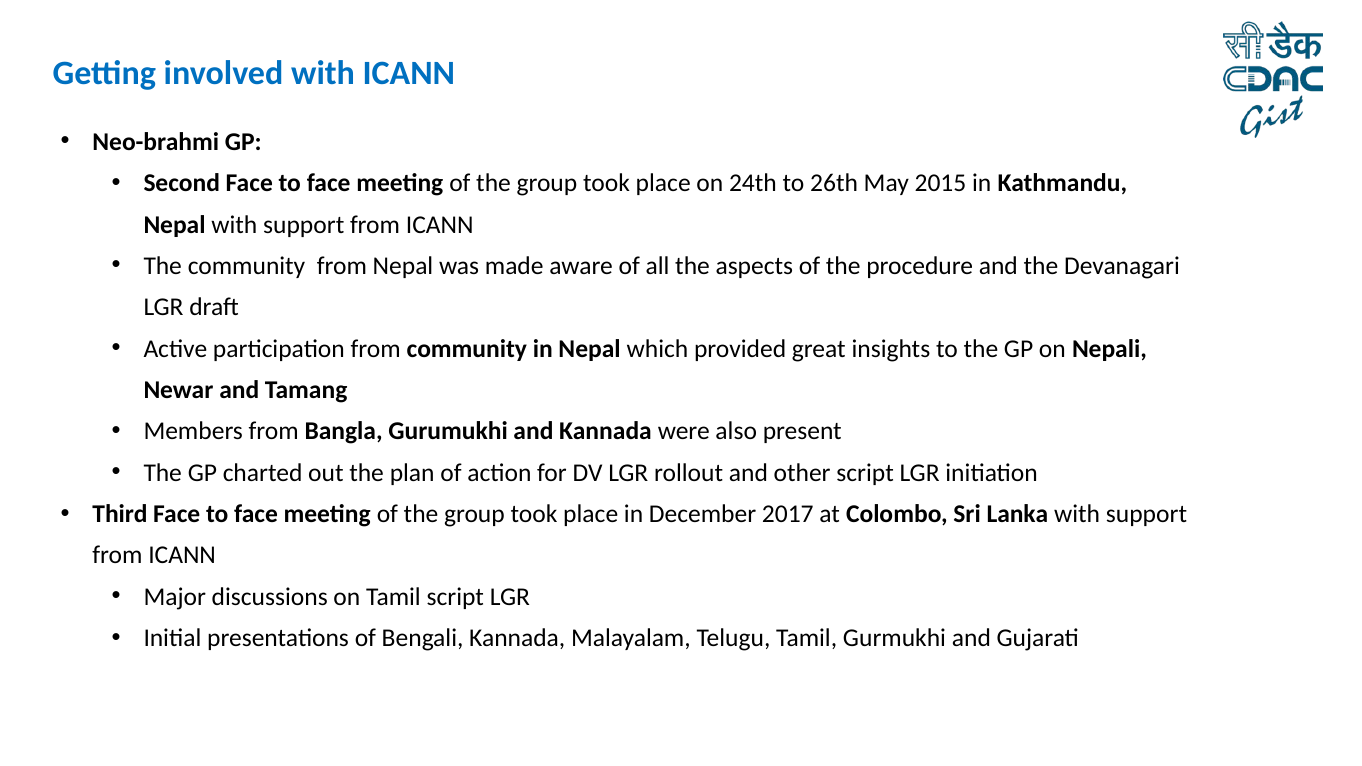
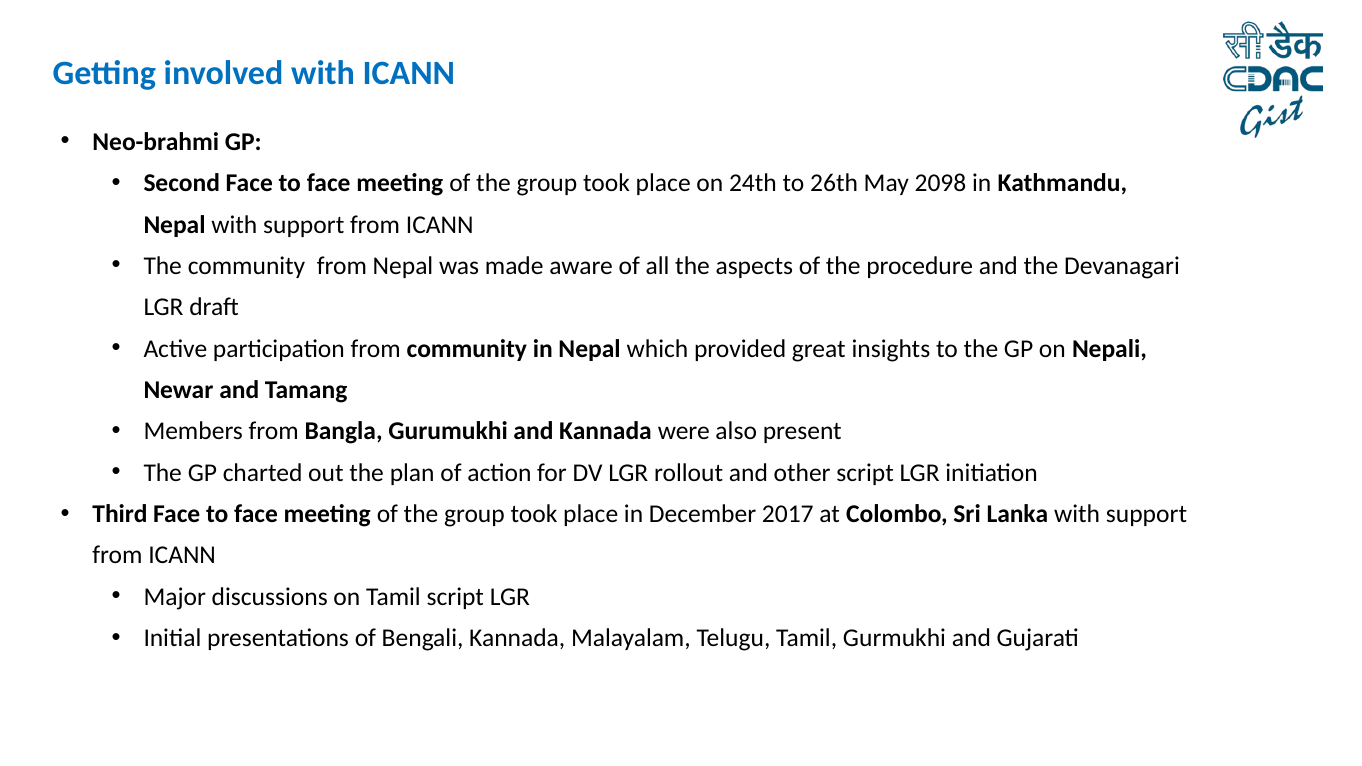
2015: 2015 -> 2098 (940, 183)
